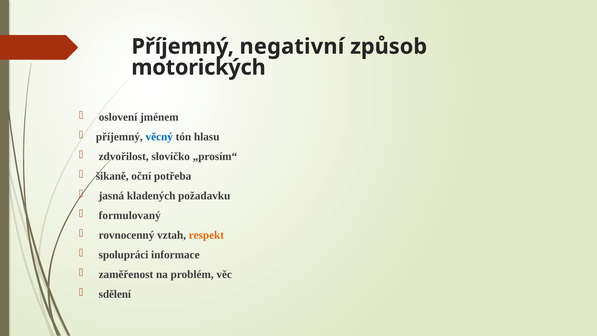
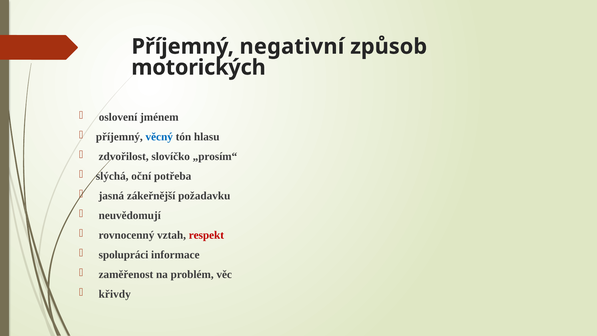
šikaně: šikaně -> slýchá (112, 176)
kladených: kladených -> zákeřnější (151, 196)
formulovaný: formulovaný -> neuvědomují (130, 215)
respekt colour: orange -> red (206, 235)
sdělení: sdělení -> křivdy (115, 294)
